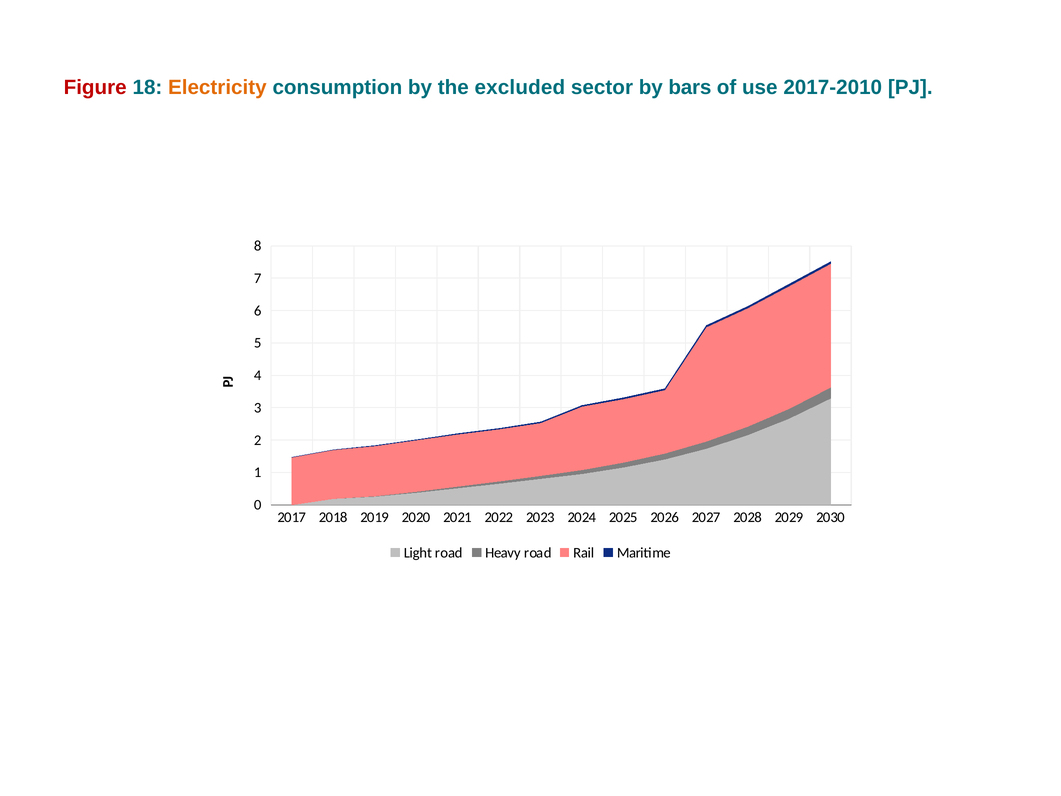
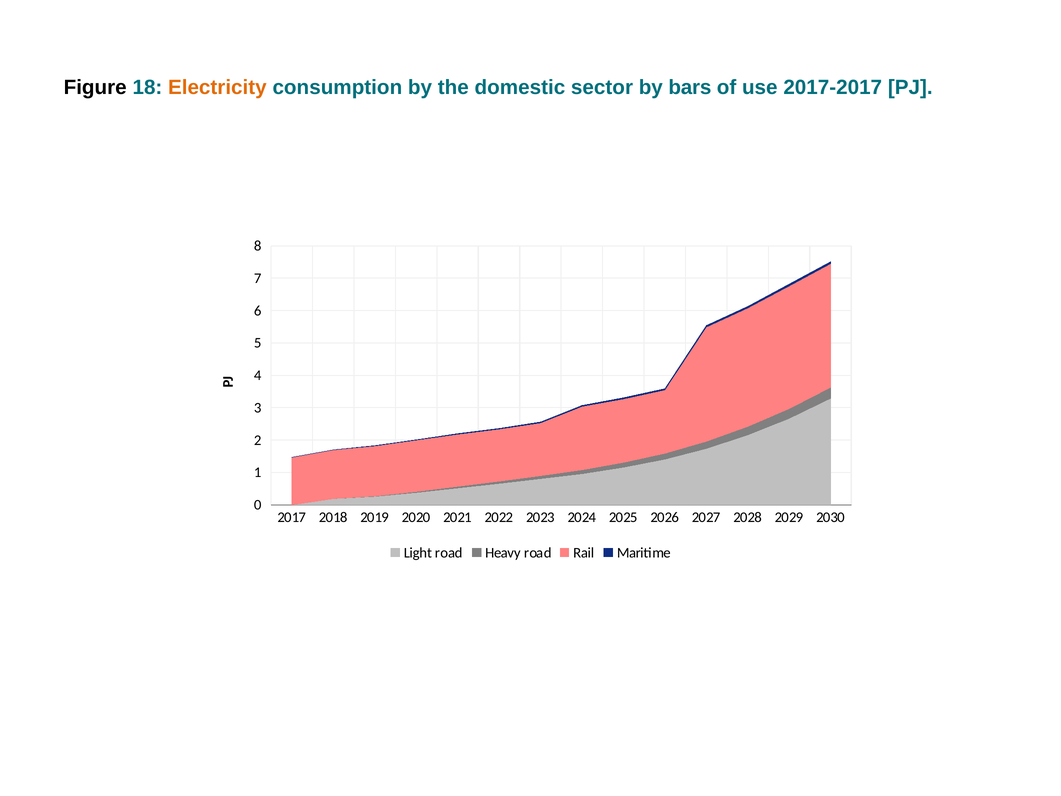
Figure colour: red -> black (95, 87)
excluded: excluded -> domestic (520, 87)
2017-2010: 2017-2010 -> 2017-2017 (833, 87)
